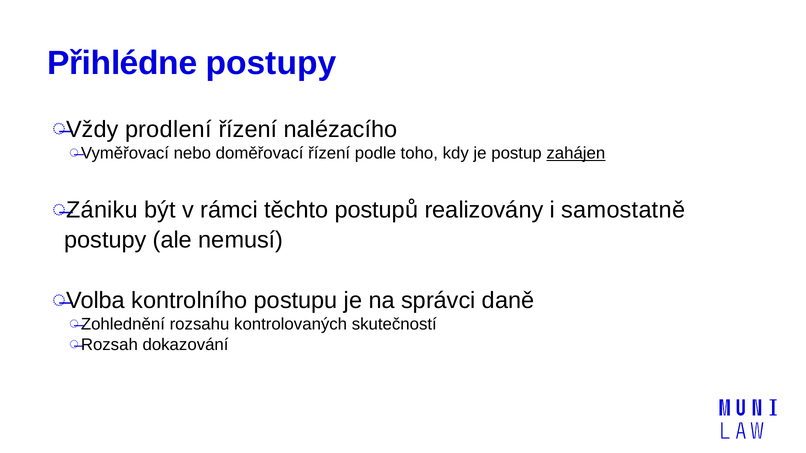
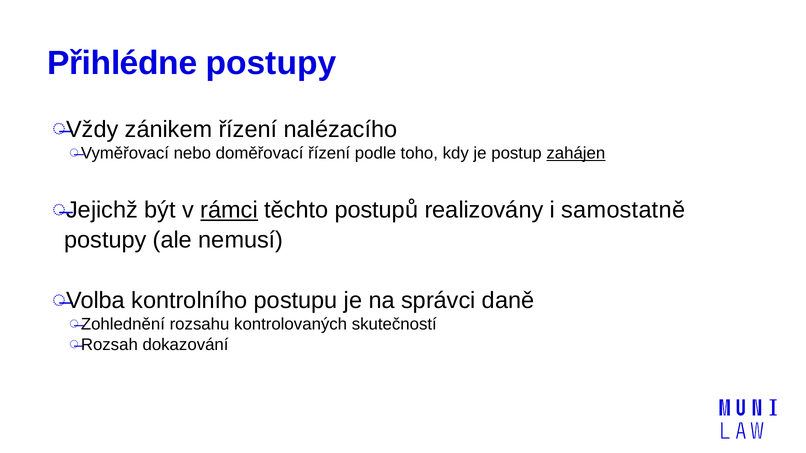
prodlení: prodlení -> zánikem (169, 130)
Zániku: Zániku -> Jejichž (102, 210)
rámci underline: none -> present (229, 210)
